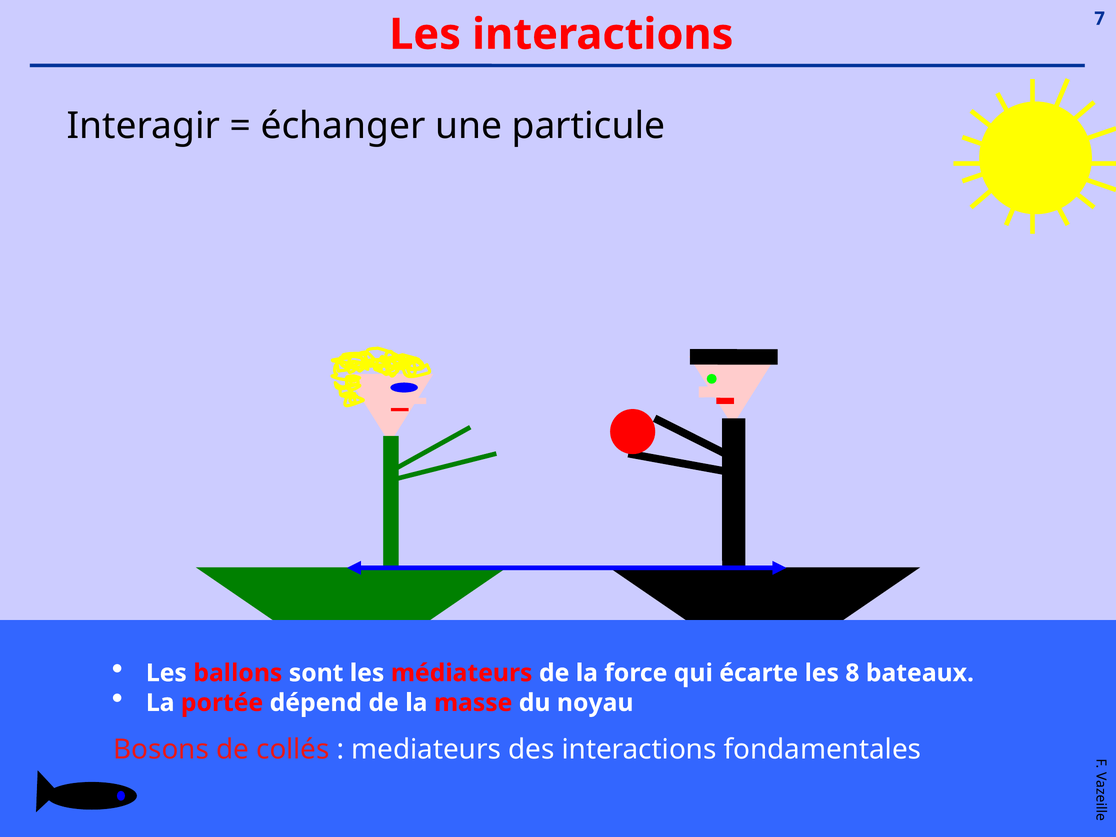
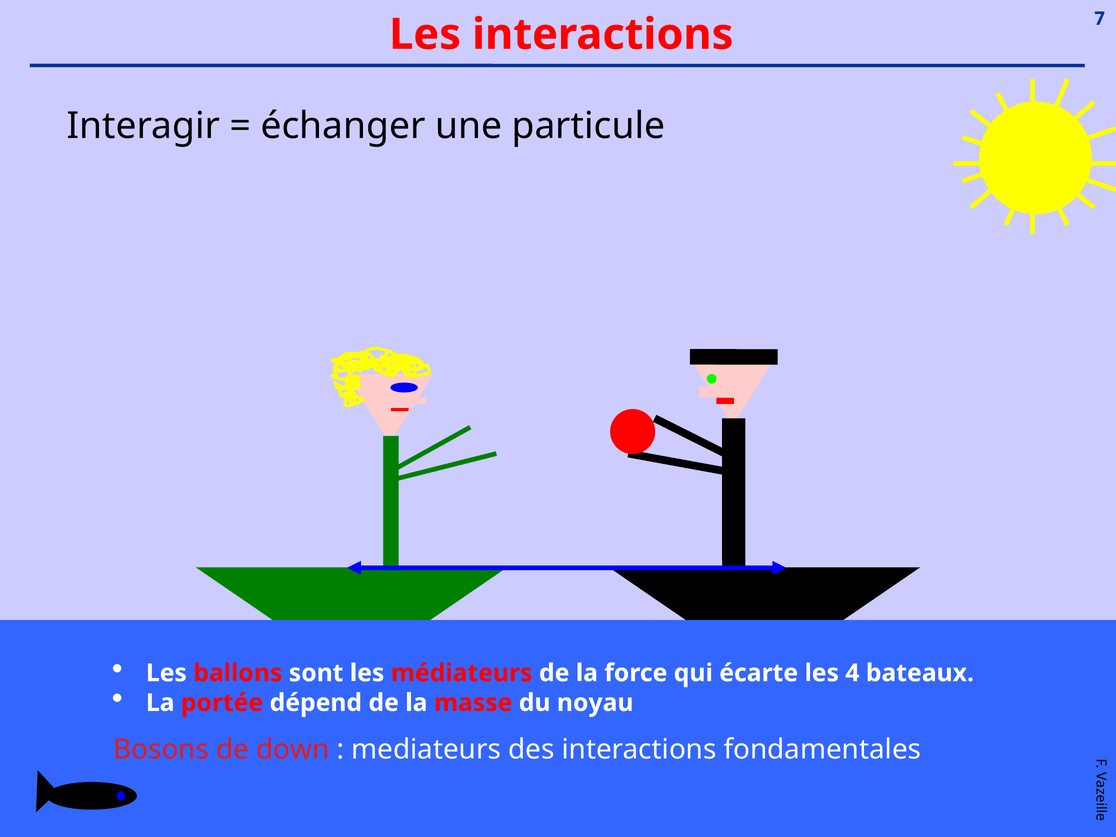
8: 8 -> 4 (852, 673)
collés: collés -> down (293, 749)
